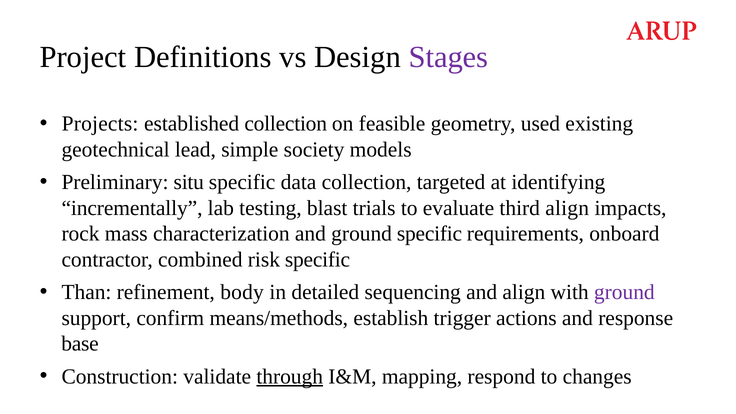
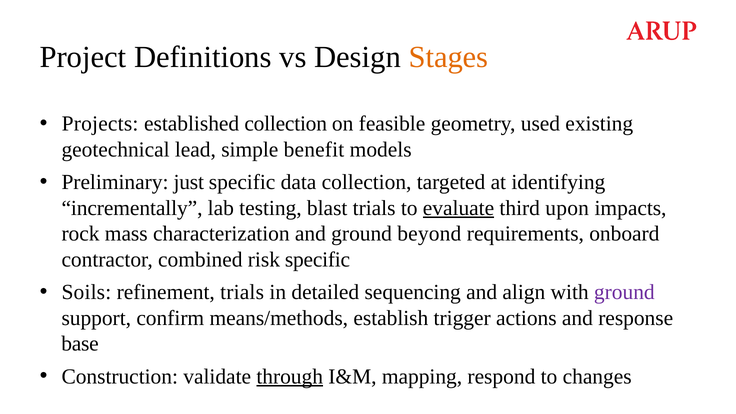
Stages colour: purple -> orange (448, 57)
society: society -> benefit (314, 149)
situ: situ -> just (189, 182)
evaluate underline: none -> present (459, 208)
third align: align -> upon (567, 208)
ground specific: specific -> beyond (429, 234)
Than: Than -> Soils (86, 292)
refinement body: body -> trials (242, 292)
